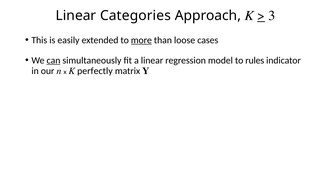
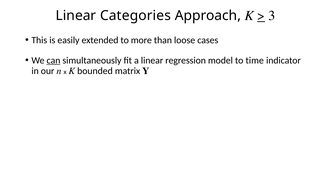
more underline: present -> none (141, 40)
rules: rules -> time (255, 60)
perfectly: perfectly -> bounded (95, 71)
